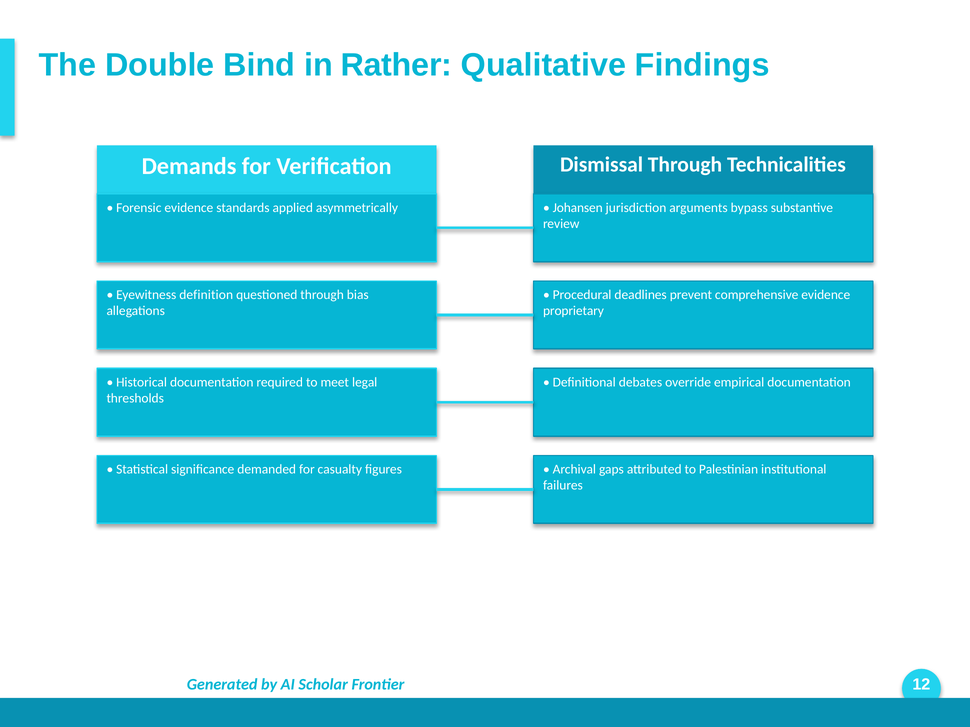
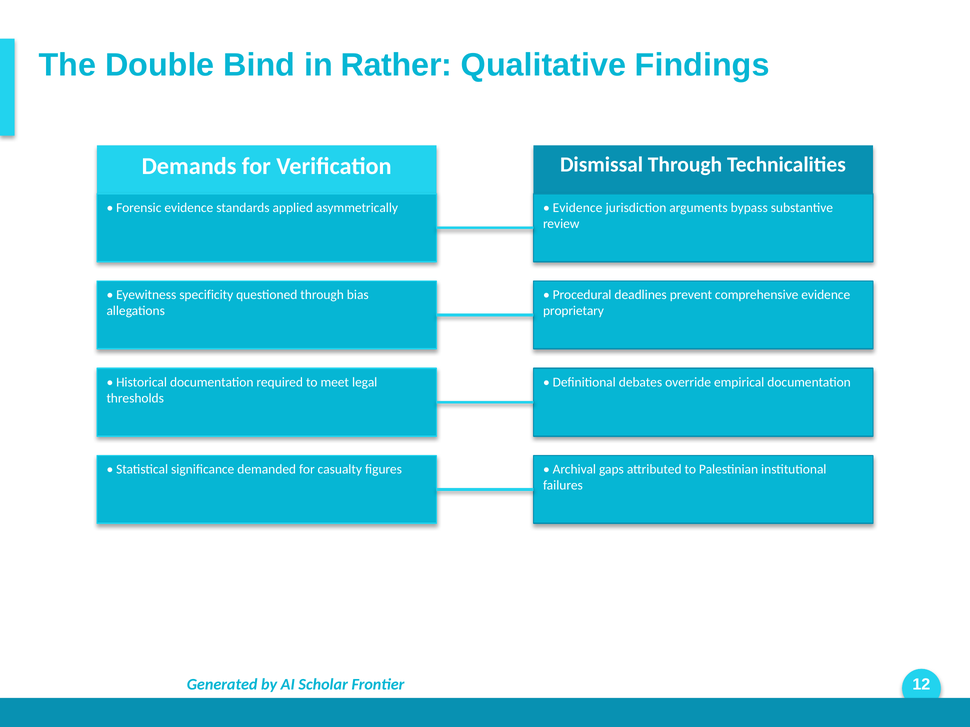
Johansen: Johansen -> Evidence (578, 208)
definition: definition -> specificity (206, 295)
